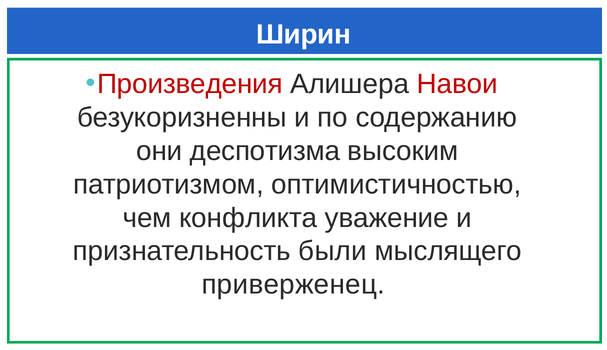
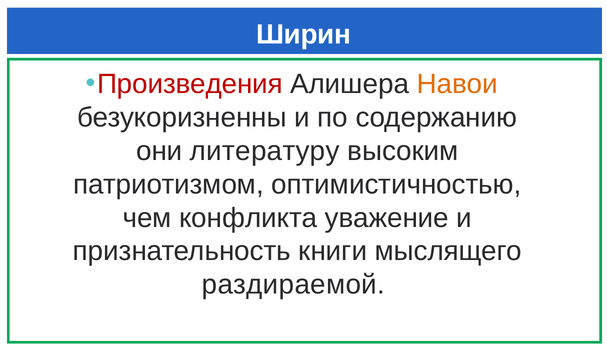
Навои colour: red -> orange (457, 84)
деспотизма: деспотизма -> литературу (265, 151)
были: были -> книги (333, 251)
приверженец: приверженец -> раздираемой (293, 285)
